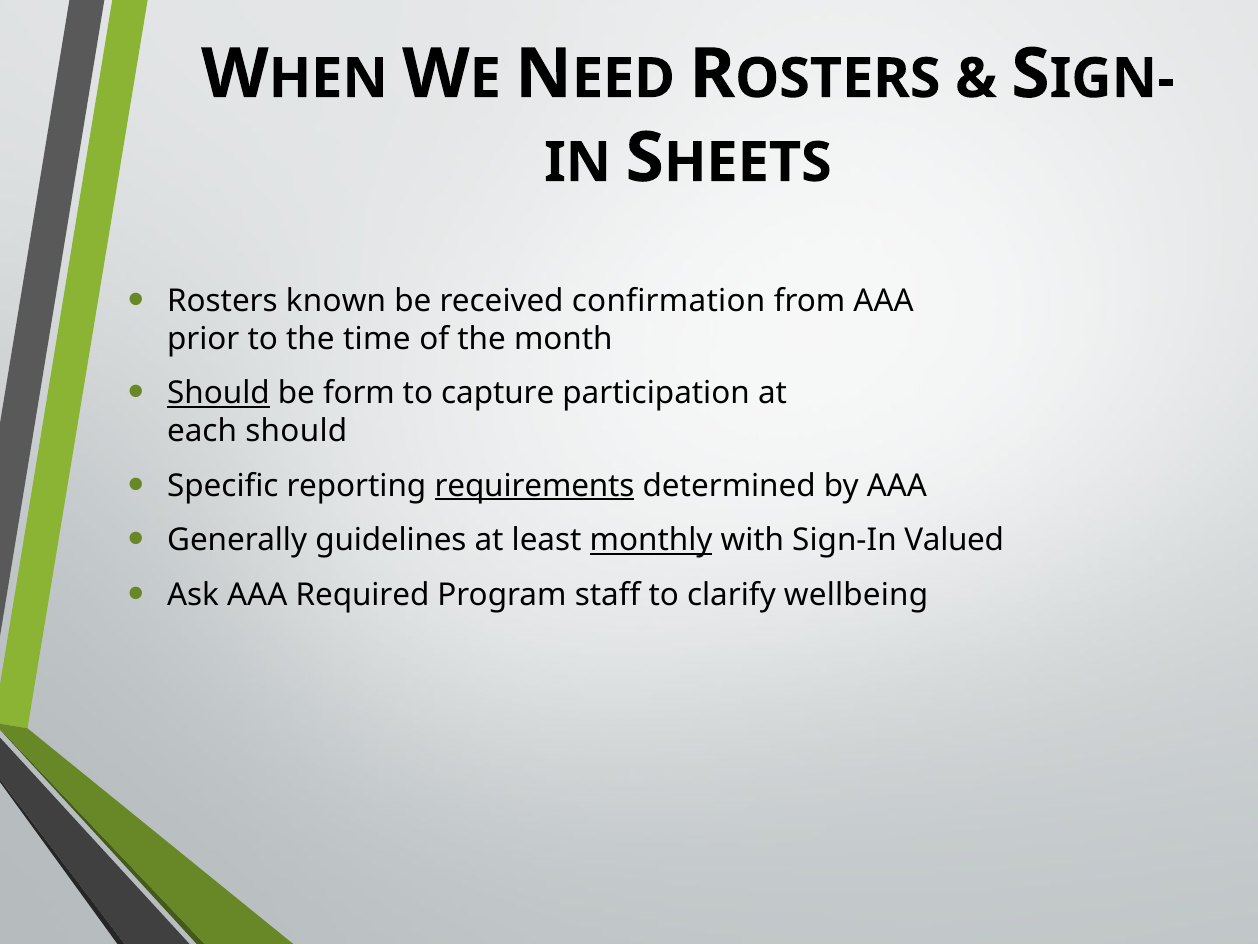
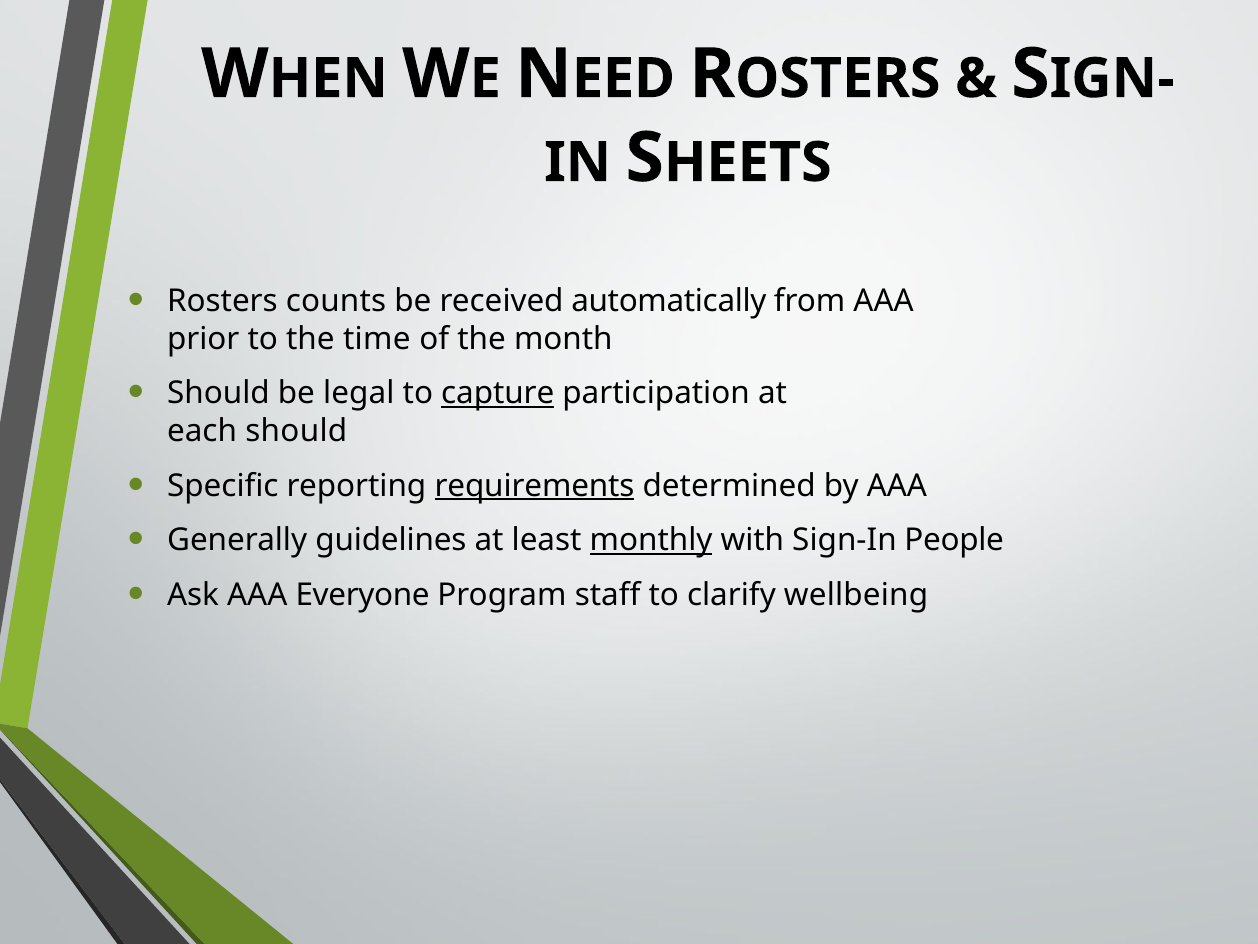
known: known -> counts (336, 301)
confirmation: confirmation -> automatically (669, 301)
Should underline: present -> none (218, 393)
form: form -> legal (359, 393)
capture underline: none -> present (498, 393)
Valued: Valued -> People (954, 540)
Required: Required -> Everyone (363, 595)
